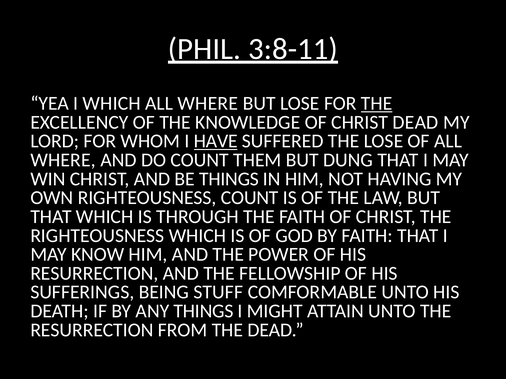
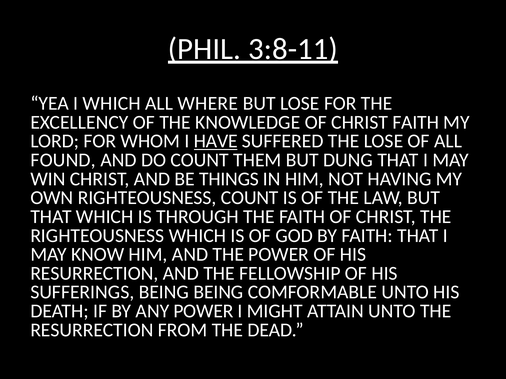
THE underline: present -> none (377, 103)
CHRIST DEAD: DEAD -> FAITH (416, 122)
WHERE: WHERE -> FOUND (63, 160)
BEING STUFF: STUFF -> BEING (218, 293)
ANY THINGS: THINGS -> POWER (203, 311)
